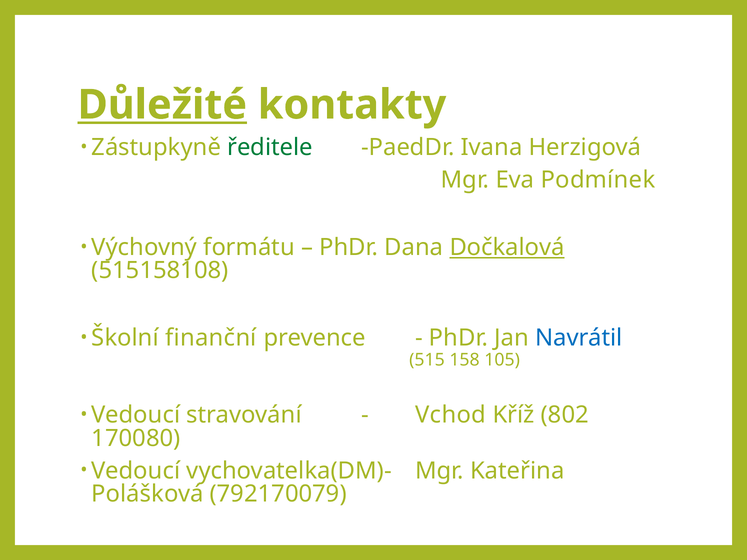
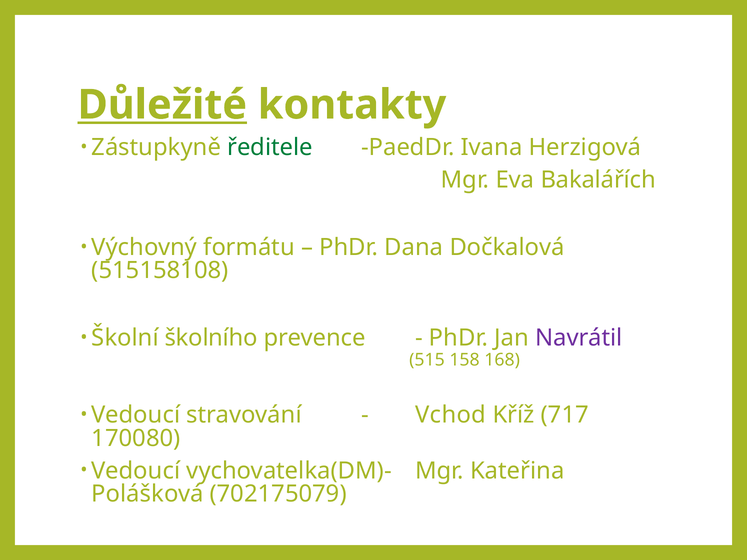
Podmínek: Podmínek -> Bakalářích (598, 180)
Dočkalová underline: present -> none (507, 248)
finanční: finanční -> školního (211, 338)
Navrátil colour: blue -> purple (579, 338)
105: 105 -> 168 (502, 360)
802: 802 -> 717 (565, 415)
792170079: 792170079 -> 702175079 (278, 494)
